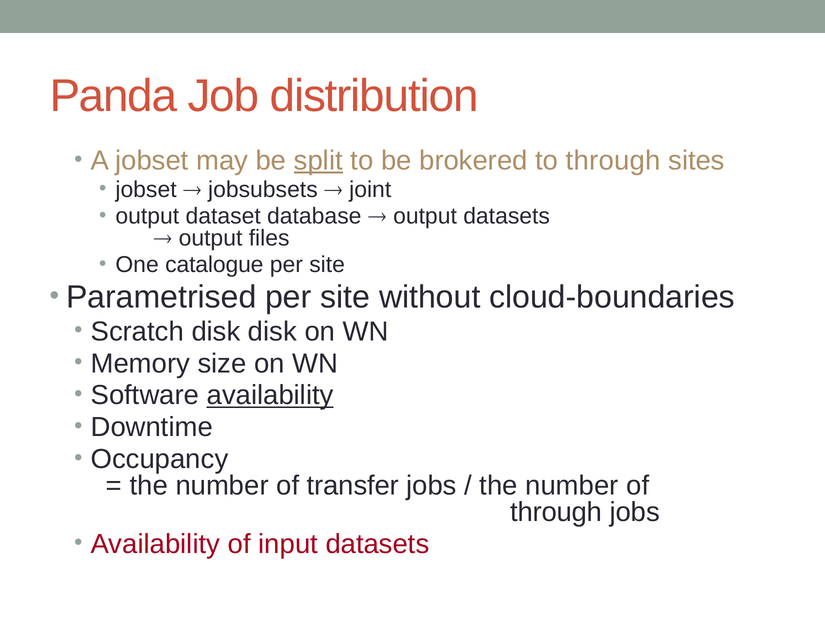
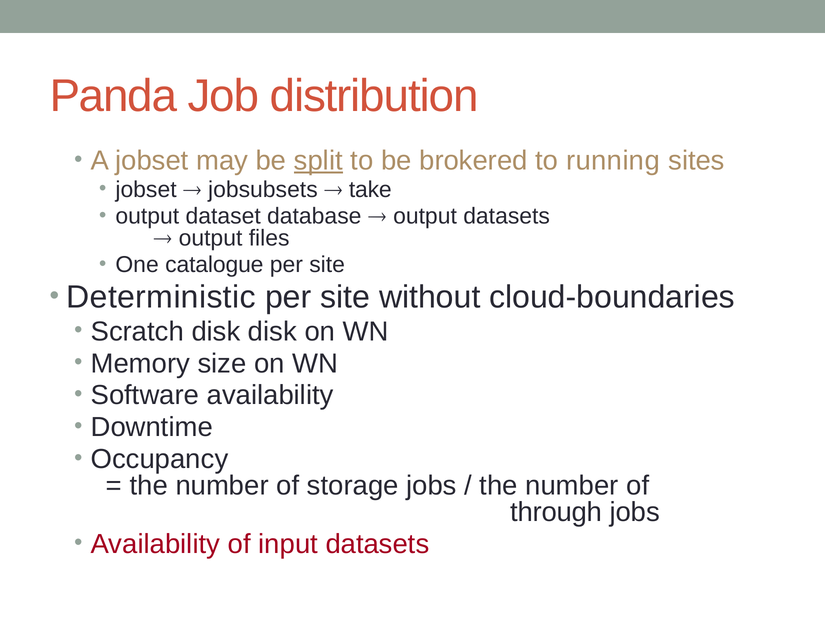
to through: through -> running (613, 161)
joint: joint -> take (370, 190)
Parametrised: Parametrised -> Deterministic (161, 297)
availability underline: present -> none (270, 395)
transfer: transfer -> storage (353, 485)
